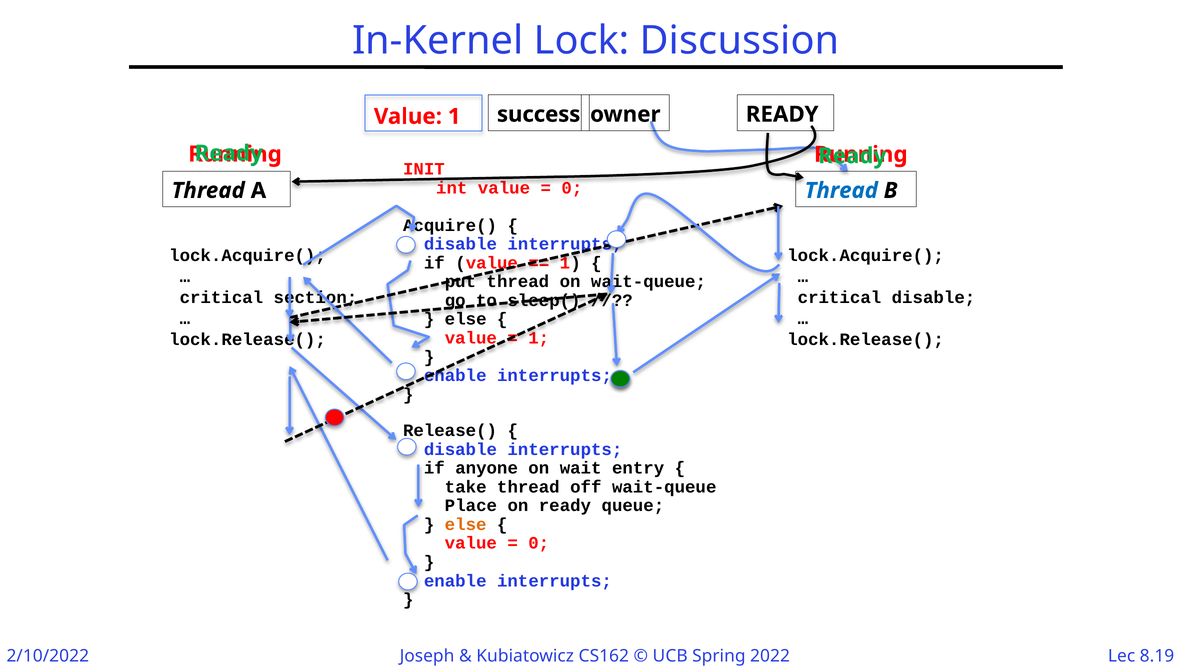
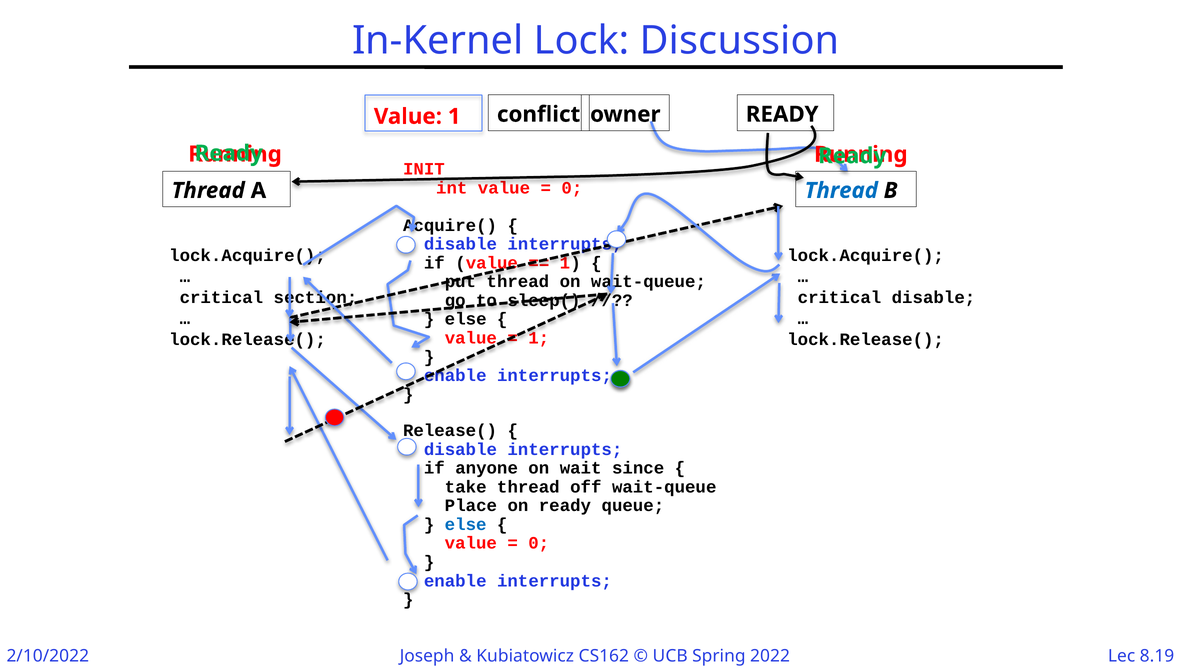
success: success -> conflict (539, 114)
entry: entry -> since (638, 468)
else colour: orange -> blue (466, 525)
